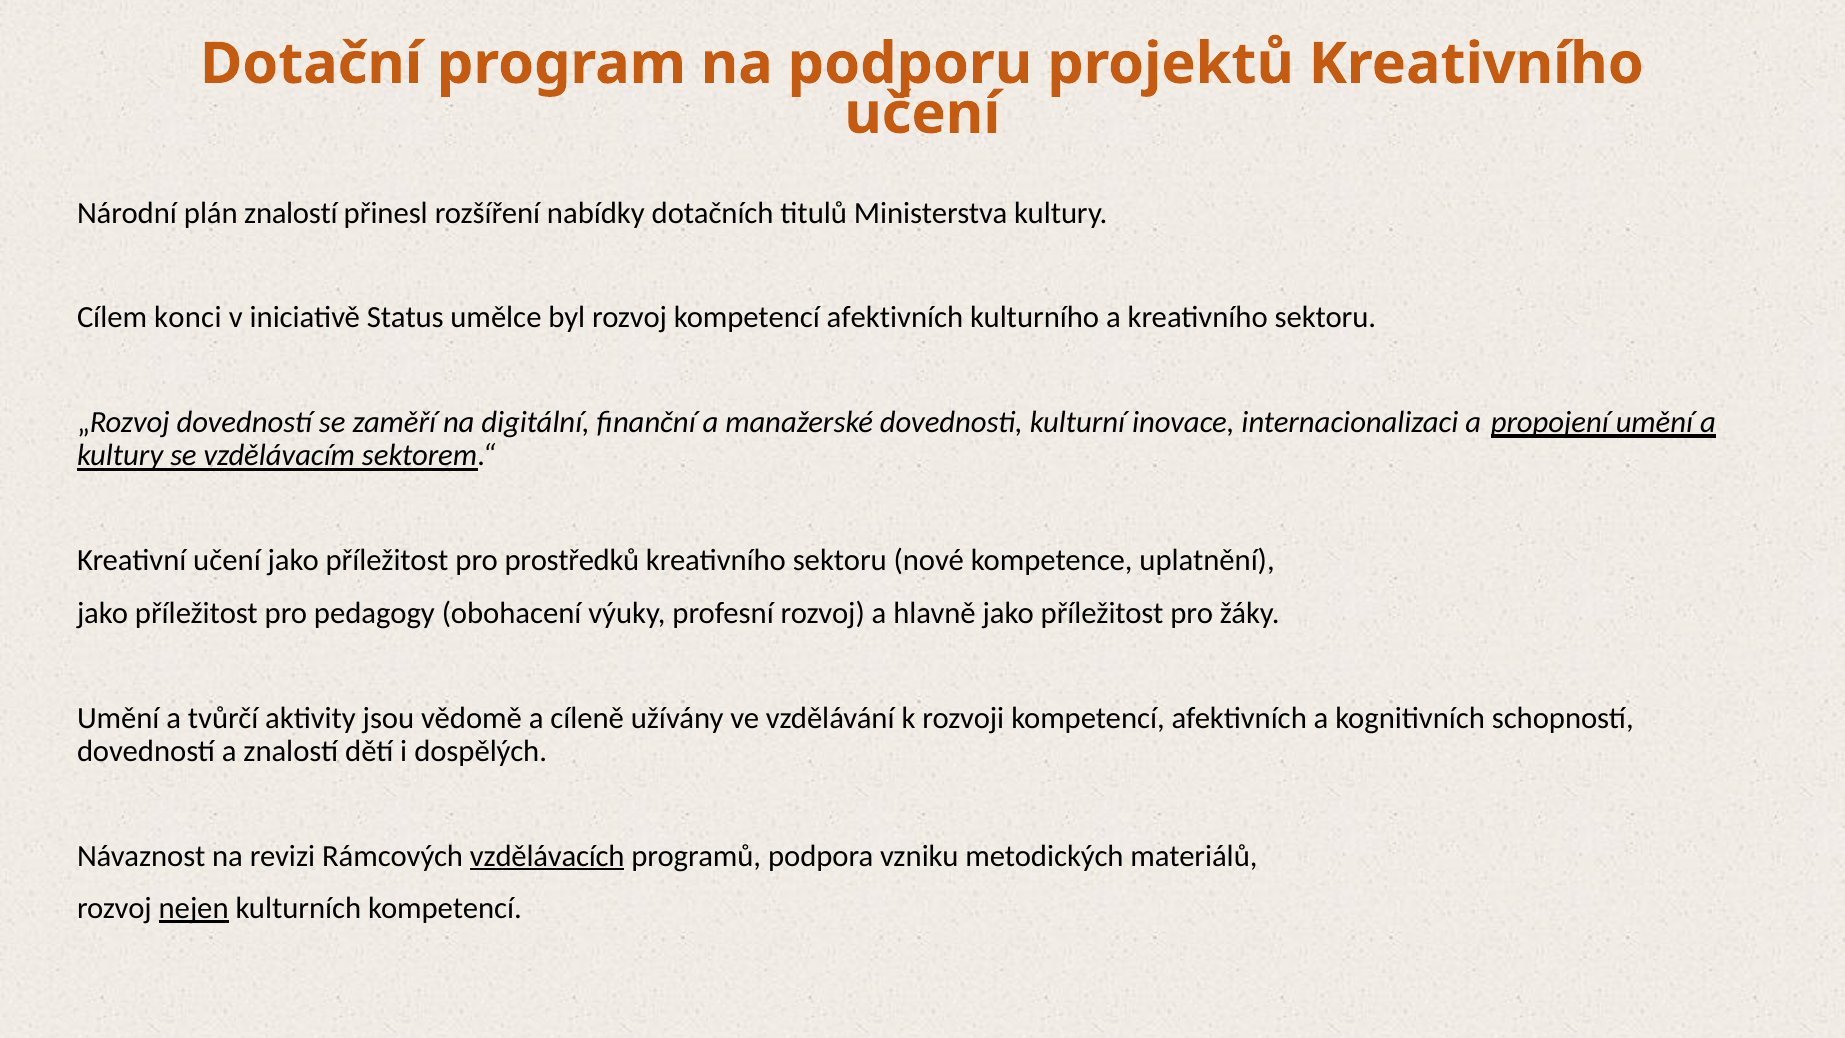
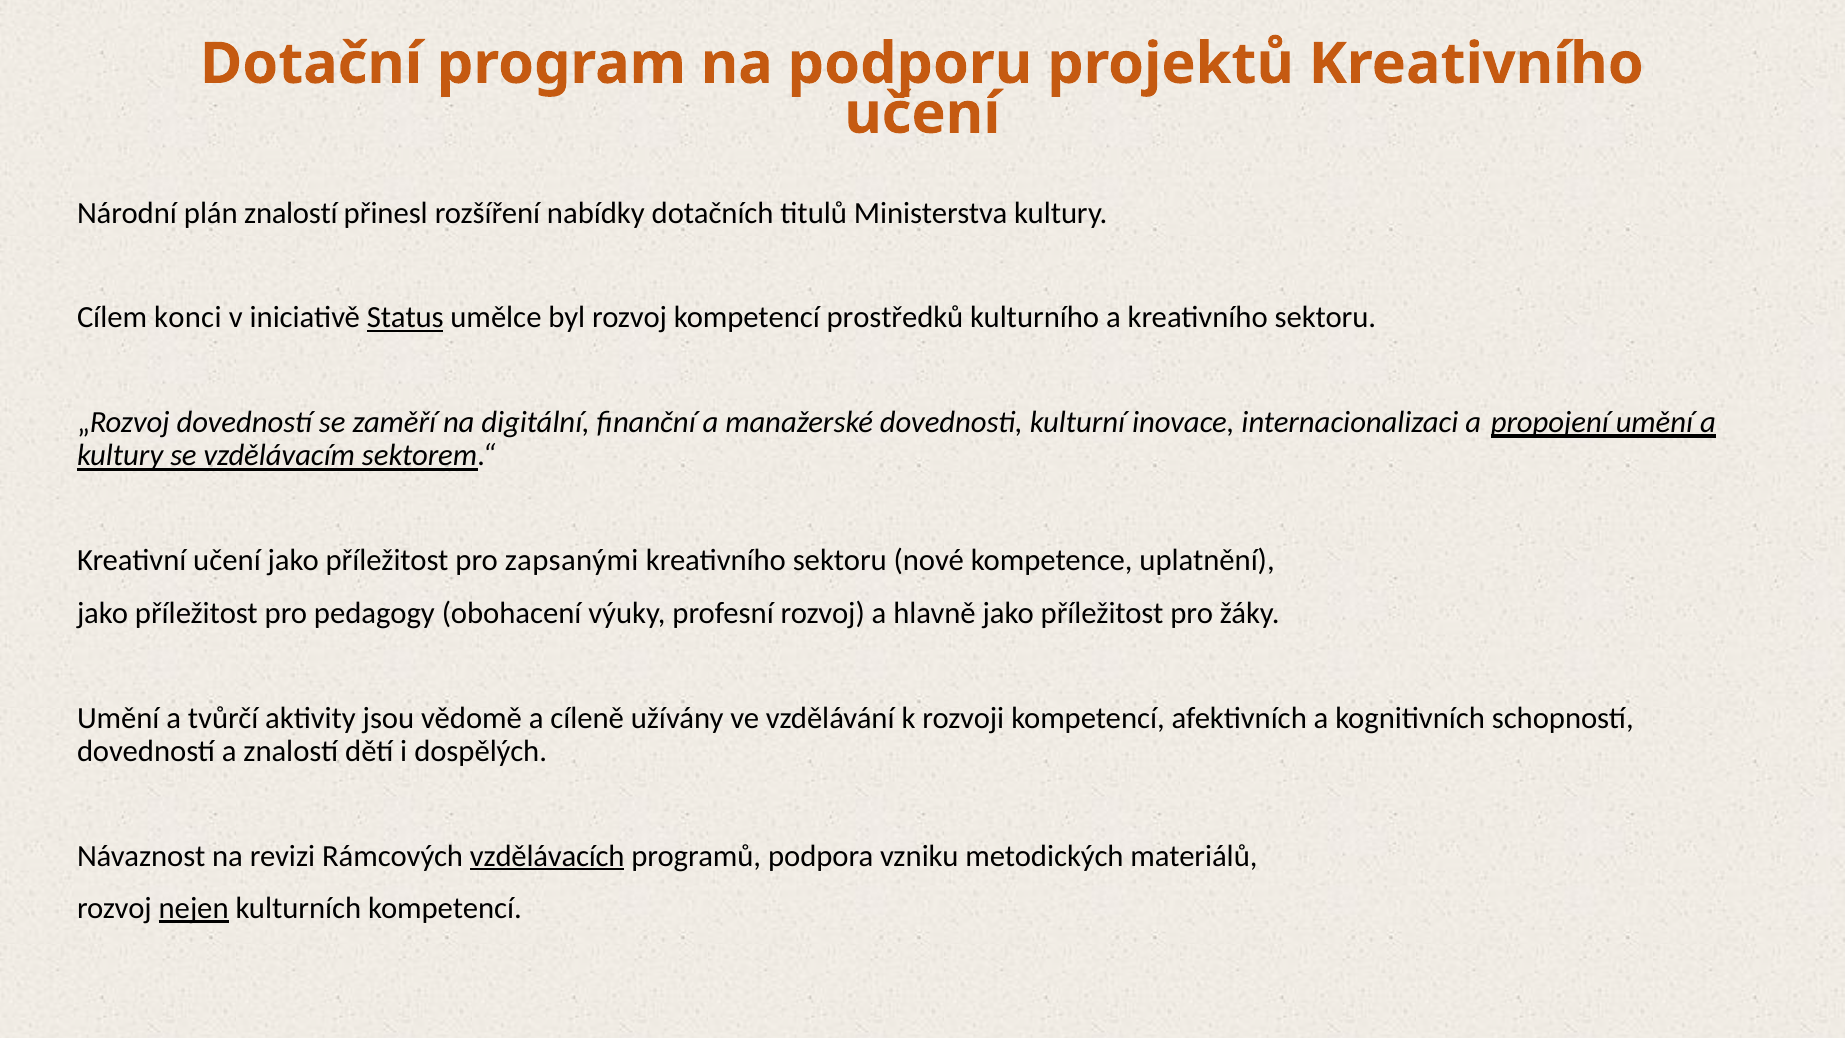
Status underline: none -> present (405, 318)
rozvoj kompetencí afektivních: afektivních -> prostředků (895, 318)
prostředků: prostředků -> zapsanými (572, 561)
